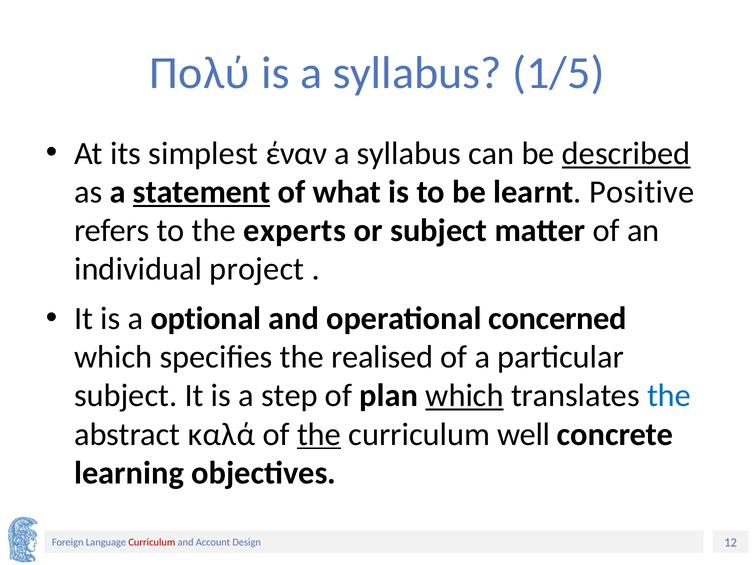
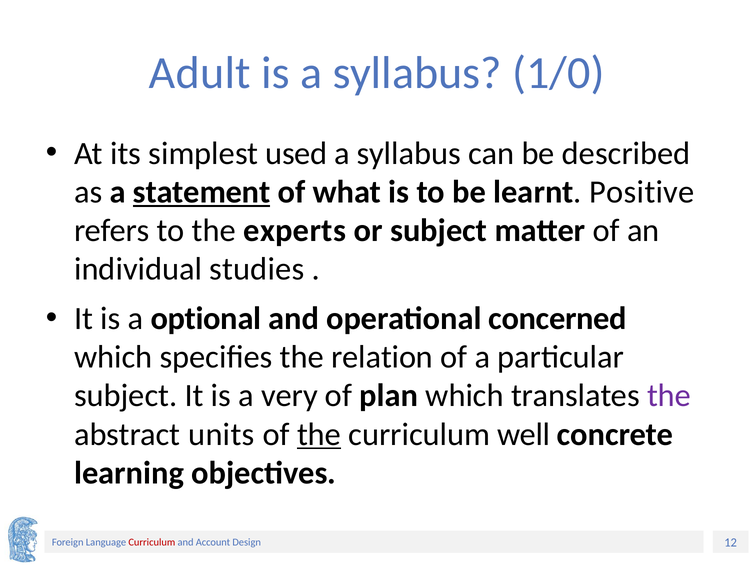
Πολύ: Πολύ -> Adult (200, 73)
1/5: 1/5 -> 1/0 (558, 73)
έναν: έναν -> used (296, 153)
described underline: present -> none (626, 153)
project: project -> studies (257, 269)
realised: realised -> relation (382, 358)
step: step -> very (290, 396)
which underline: present -> none (465, 396)
the colour: blue -> purple (669, 396)
καλά: καλά -> units (221, 435)
